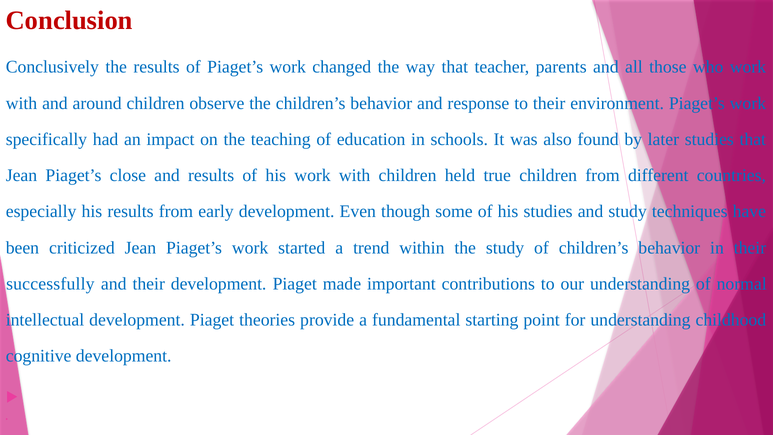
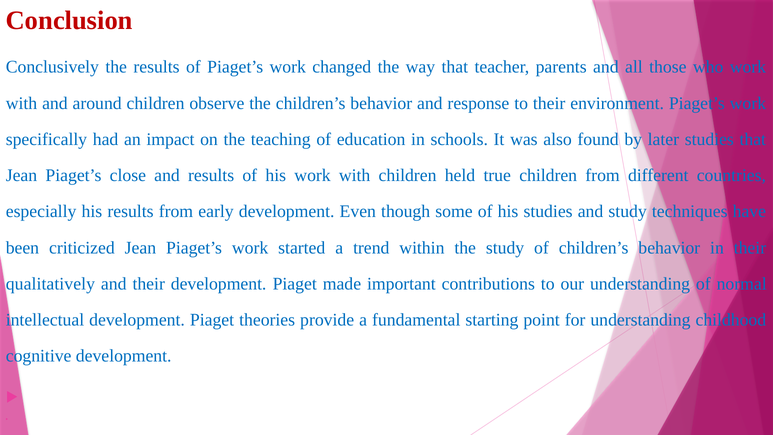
successfully: successfully -> qualitatively (50, 284)
